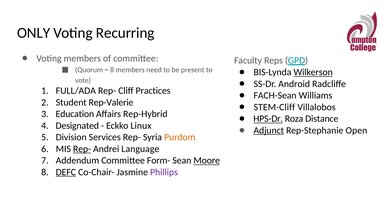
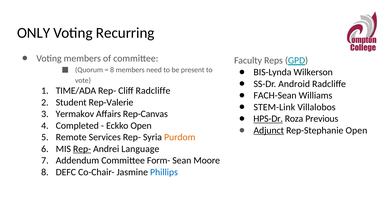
Wilkerson underline: present -> none (313, 72)
FULL/ADA: FULL/ADA -> TIME/ADA (76, 91)
Cliff Practices: Practices -> Radcliffe (153, 91)
STEM-Cliff: STEM-Cliff -> STEM-Link (274, 107)
Education: Education -> Yermakov (75, 114)
Rep-Hybrid: Rep-Hybrid -> Rep-Canvas (145, 114)
Distance: Distance -> Previous (322, 119)
Designated: Designated -> Completed (77, 125)
Eckko Linux: Linux -> Open (141, 125)
Division: Division -> Remote (71, 137)
Moore underline: present -> none (207, 160)
DEFC underline: present -> none (66, 172)
Phillips colour: purple -> blue (164, 172)
